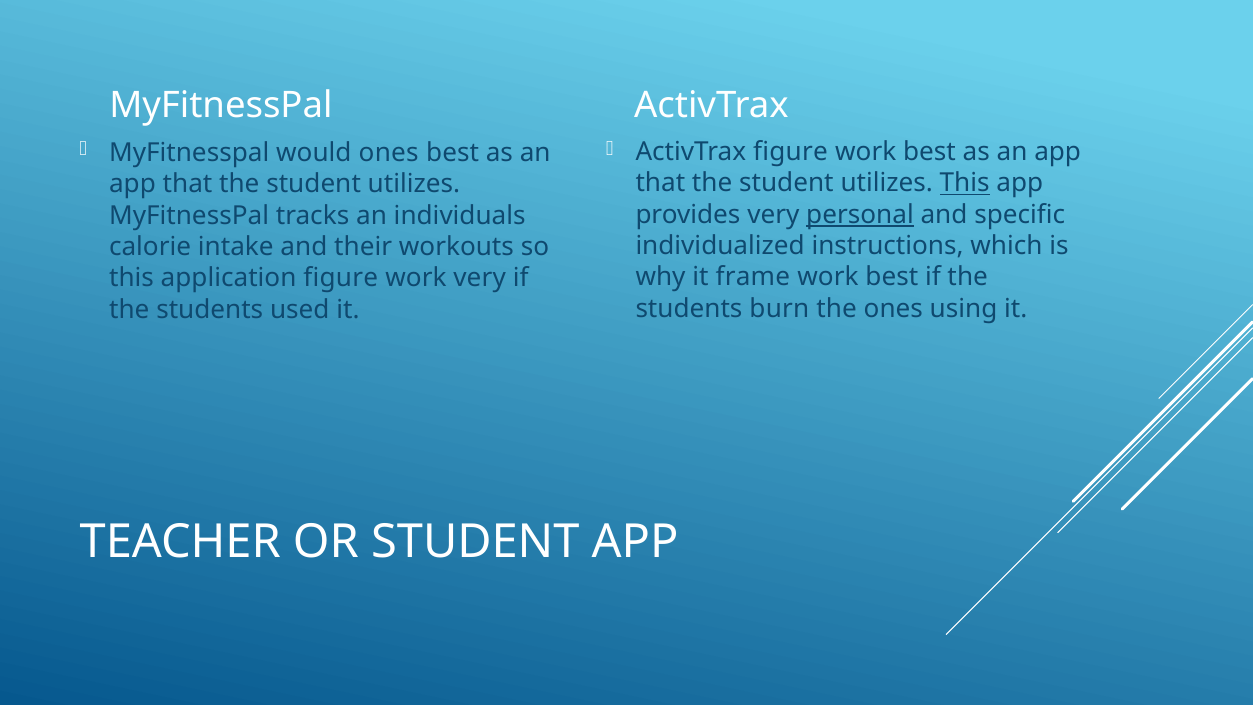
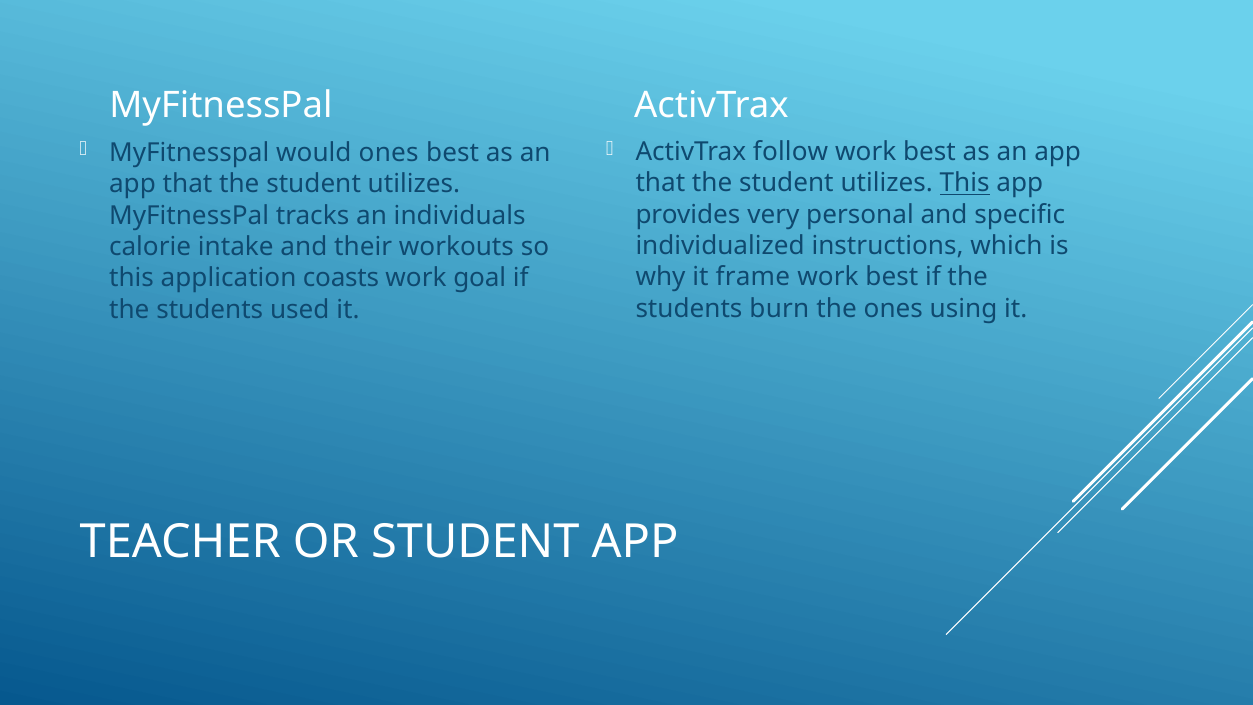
ActivTrax figure: figure -> follow (791, 152)
personal underline: present -> none (860, 215)
application figure: figure -> coasts (341, 278)
work very: very -> goal (480, 278)
